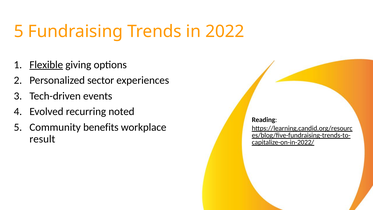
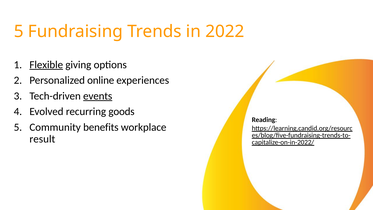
sector: sector -> online (101, 80)
events underline: none -> present (98, 96)
noted: noted -> goods (122, 112)
